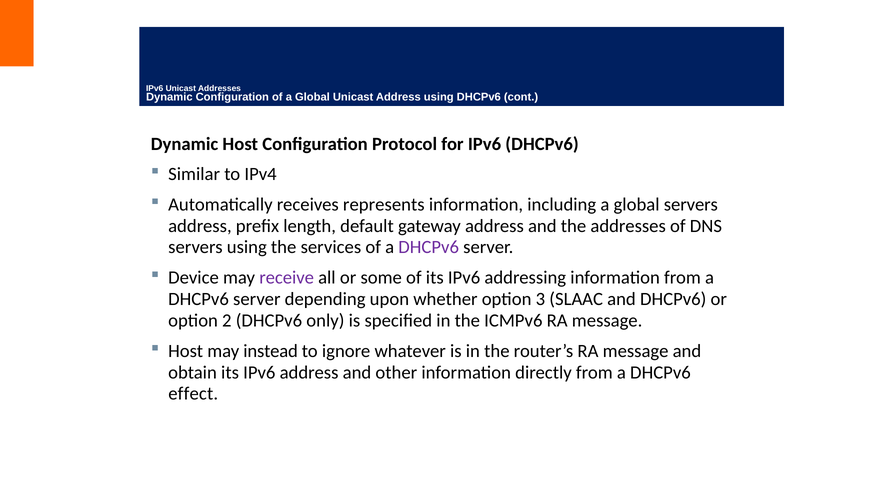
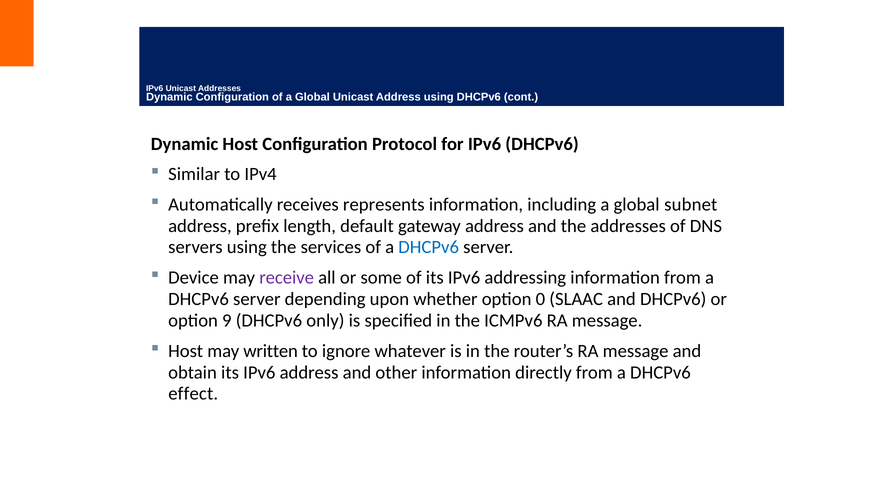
global servers: servers -> subnet (691, 205)
DHCPv6 colour: purple -> blue (429, 247)
3: 3 -> 0 (540, 299)
2: 2 -> 9 (227, 320)
instead: instead -> written (271, 351)
